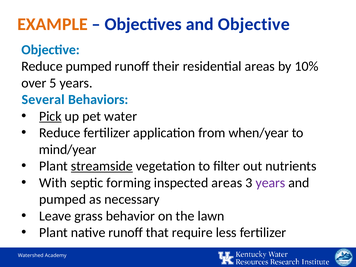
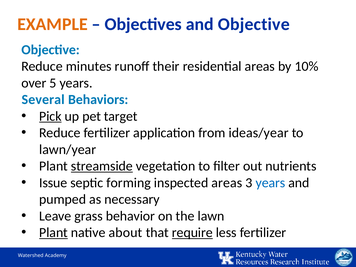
Reduce pumped: pumped -> minutes (89, 66)
water: water -> target (121, 116)
when/year: when/year -> ideas/year (259, 133)
mind/year: mind/year -> lawn/year (68, 149)
With: With -> Issue (53, 183)
years colour: purple -> blue (270, 183)
Plant underline: none -> present (54, 233)
native runoff: runoff -> about (126, 233)
require underline: none -> present (192, 233)
